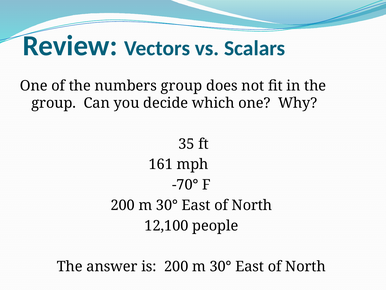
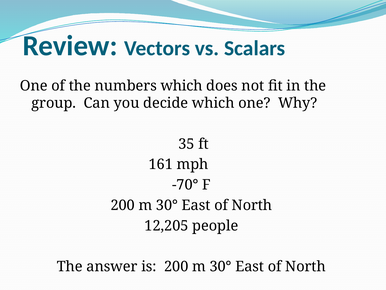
numbers group: group -> which (182, 86)
12,100: 12,100 -> 12,205 (166, 225)
